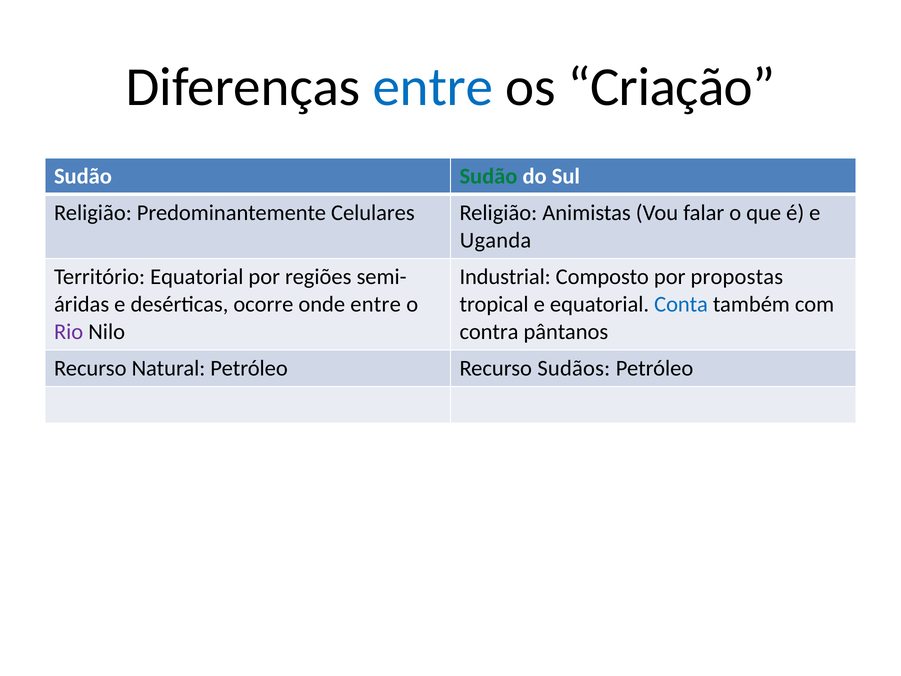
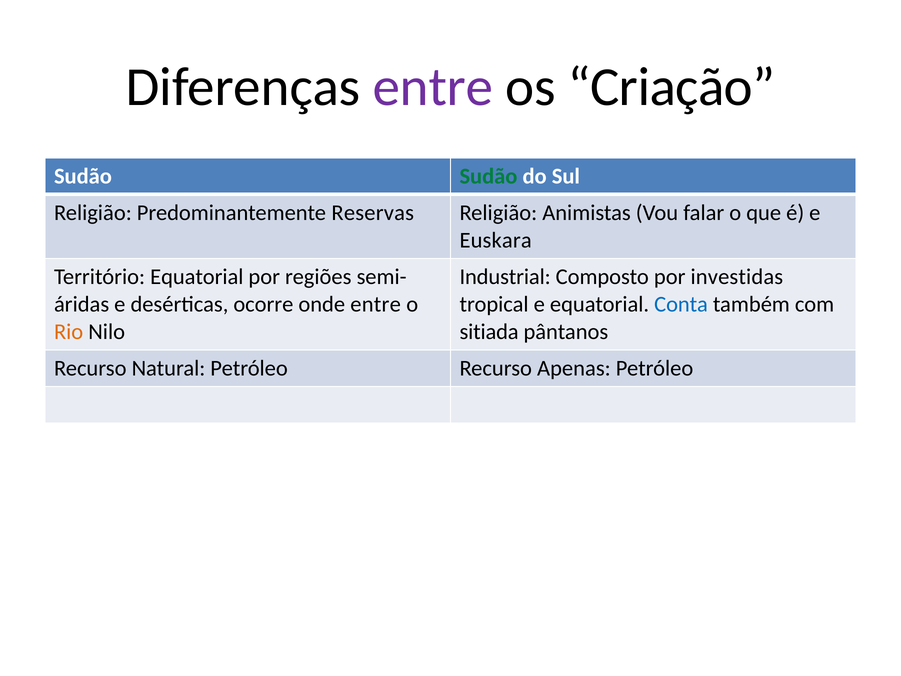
entre colour: blue -> purple (433, 87)
Celulares: Celulares -> Reservas (373, 213)
Uganda: Uganda -> Euskara (496, 240)
propostas: propostas -> investidas (737, 277)
Rio colour: purple -> orange (69, 332)
contra: contra -> sitiada (489, 332)
Sudãos: Sudãos -> Apenas (574, 368)
